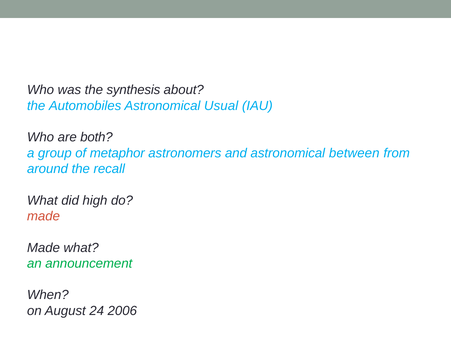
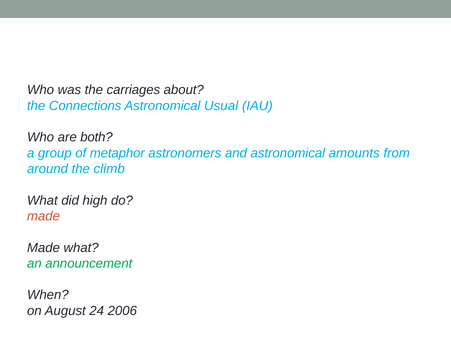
synthesis: synthesis -> carriages (133, 90)
Automobiles: Automobiles -> Connections (85, 106)
between: between -> amounts (354, 153)
recall: recall -> climb (109, 169)
